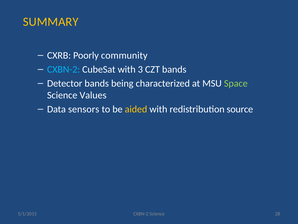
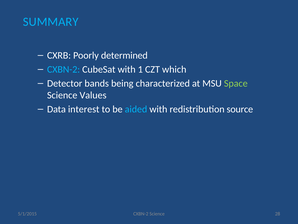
SUMMARY colour: yellow -> light blue (51, 22)
community: community -> determined (124, 55)
3: 3 -> 1 (140, 69)
CZT bands: bands -> which (174, 69)
sensors: sensors -> interest (84, 109)
aided colour: yellow -> light blue (136, 109)
